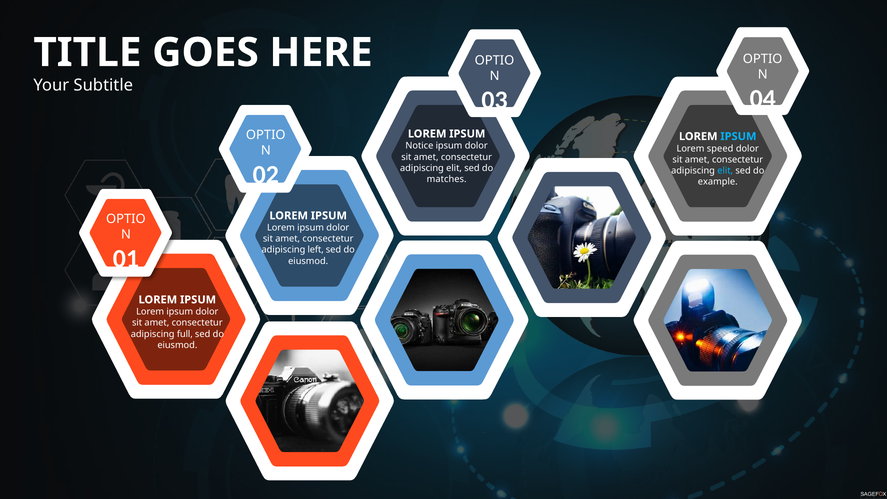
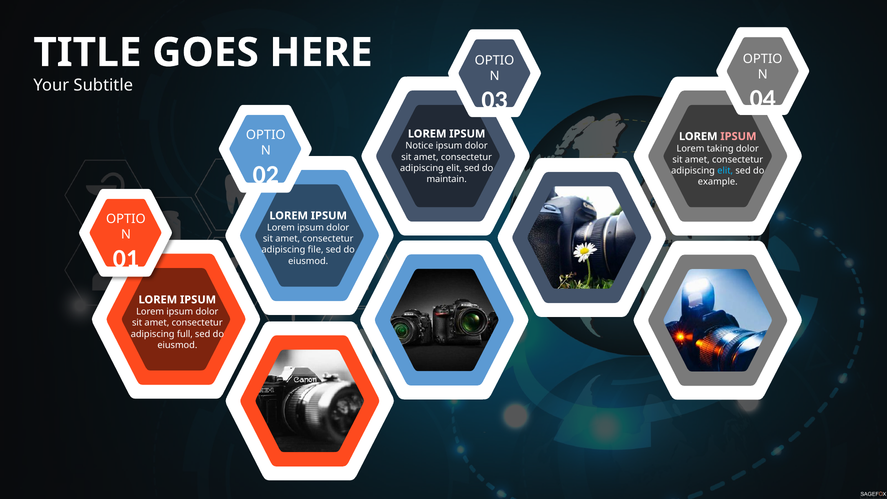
IPSUM colour: light blue -> pink (738, 136)
speed: speed -> taking (720, 148)
matches: matches -> maintain (447, 179)
left: left -> file (316, 250)
